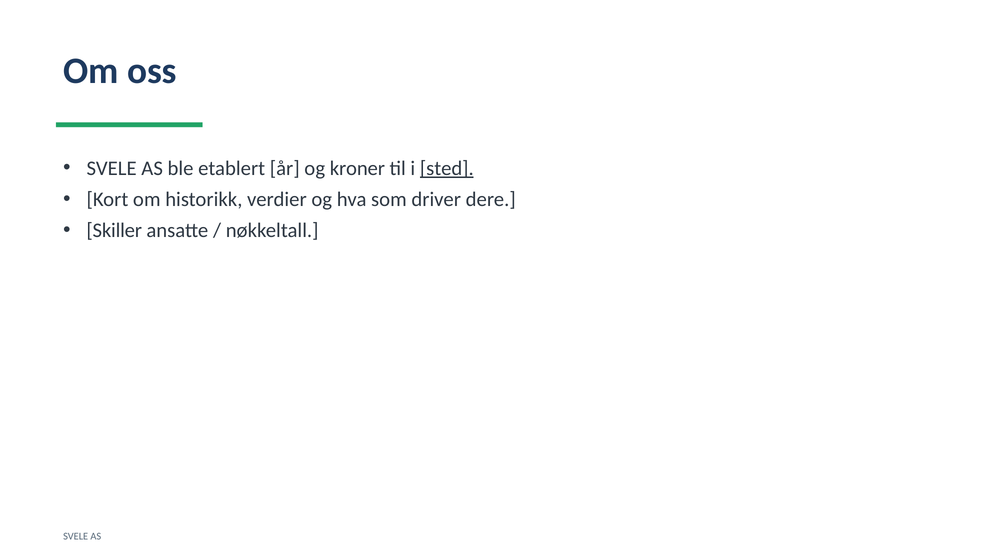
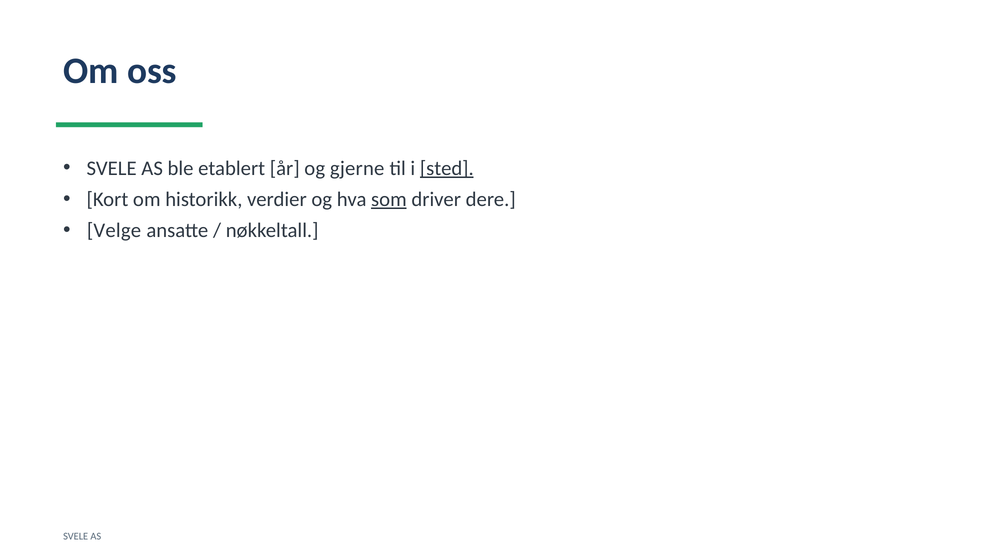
kroner: kroner -> gjerne (357, 168)
som underline: none -> present (389, 199)
Skiller: Skiller -> Velge (114, 231)
